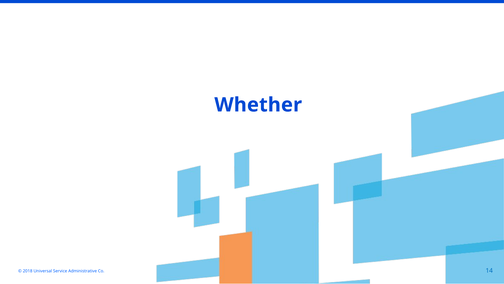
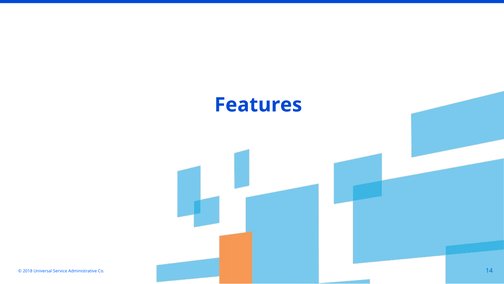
Whether: Whether -> Features (258, 105)
